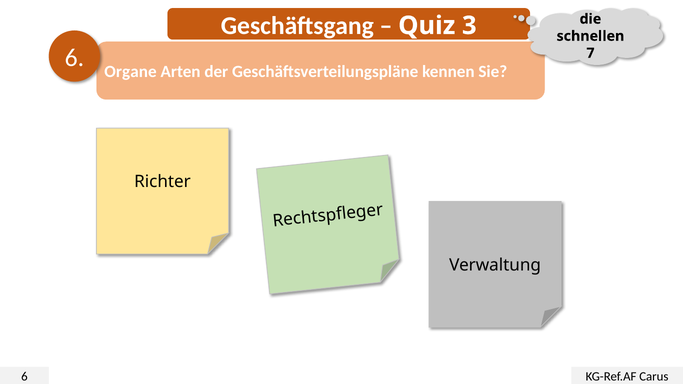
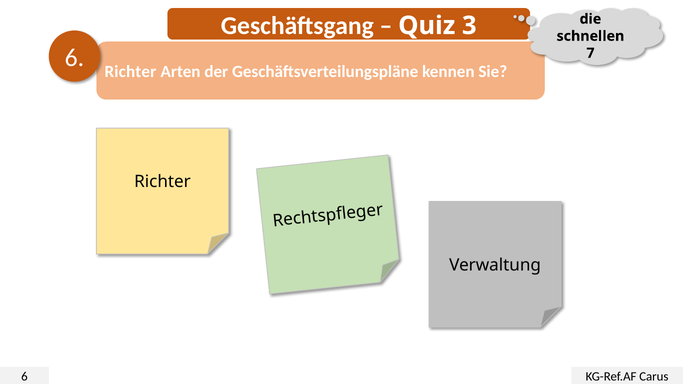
Organe: Organe -> Richter (130, 72)
